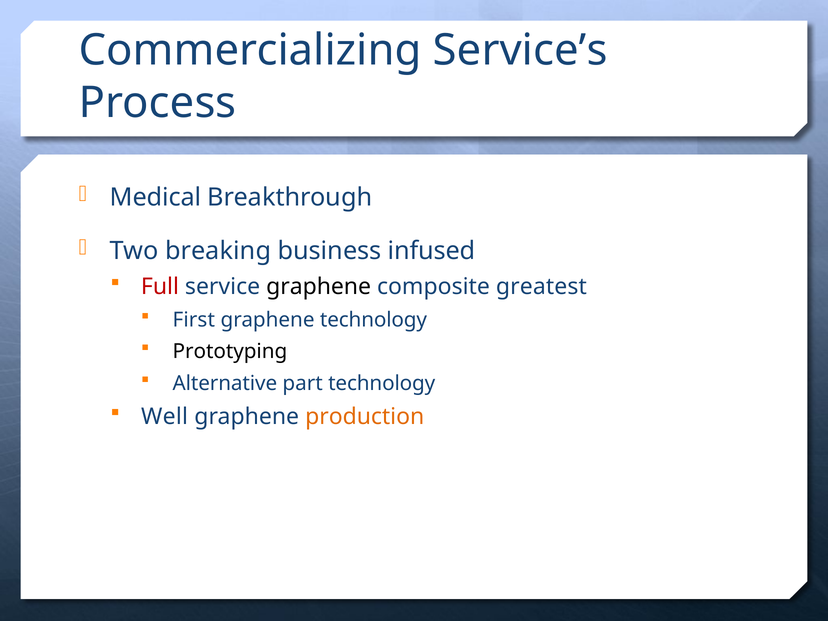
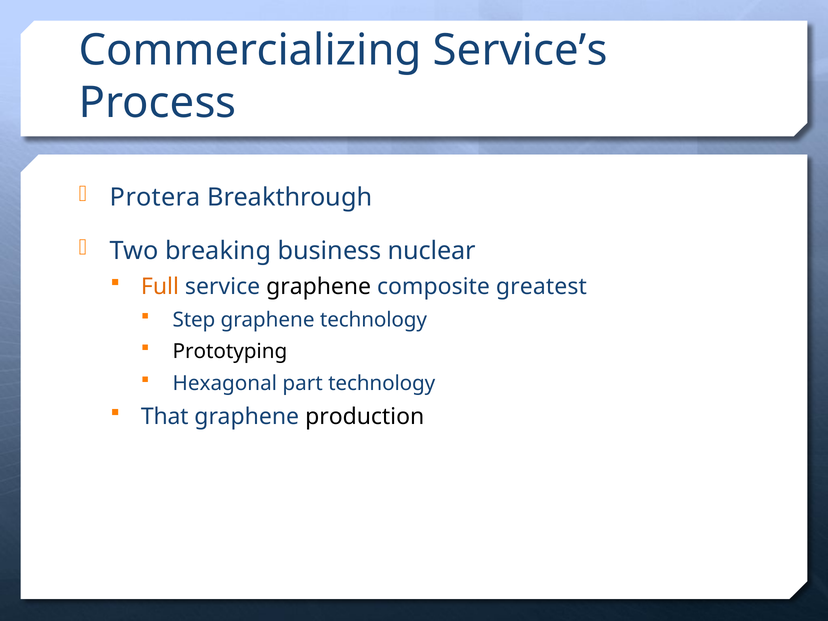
Medical: Medical -> Protera (155, 198)
infused: infused -> nuclear (432, 251)
Full colour: red -> orange (160, 287)
First: First -> Step (194, 320)
Alternative: Alternative -> Hexagonal (225, 383)
Well: Well -> That (165, 417)
production colour: orange -> black (365, 417)
